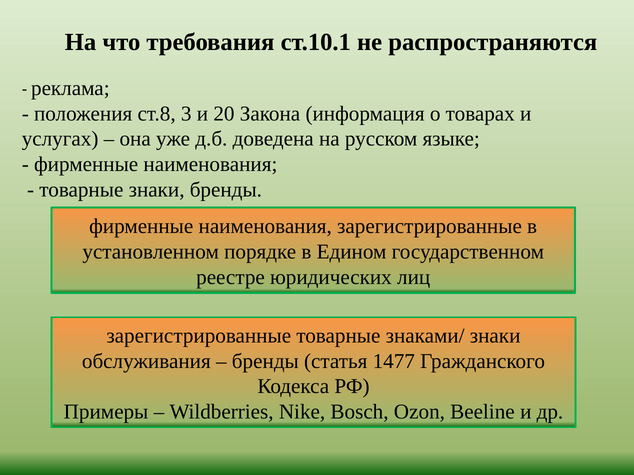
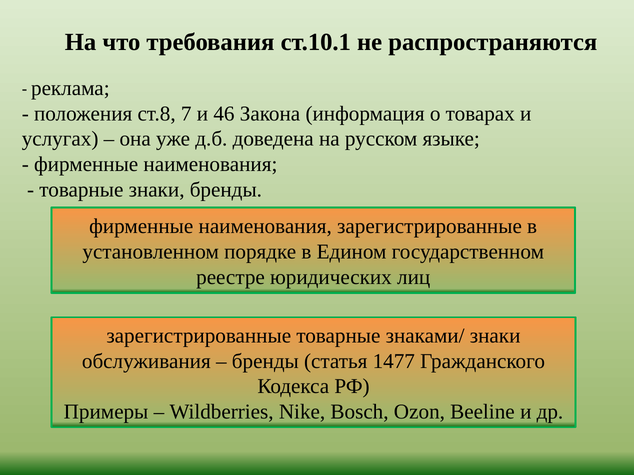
3: 3 -> 7 (186, 114)
20: 20 -> 46 (224, 114)
